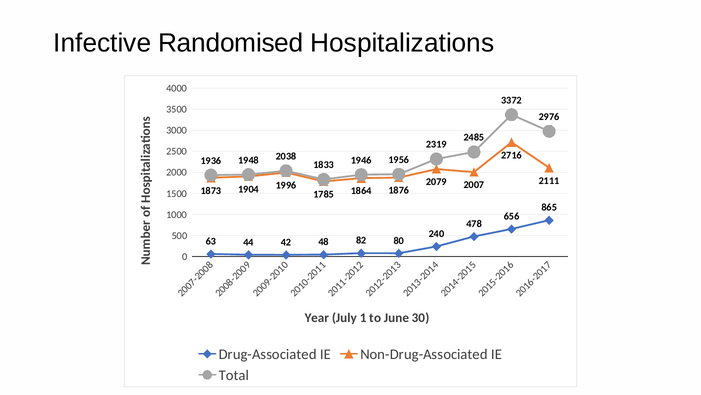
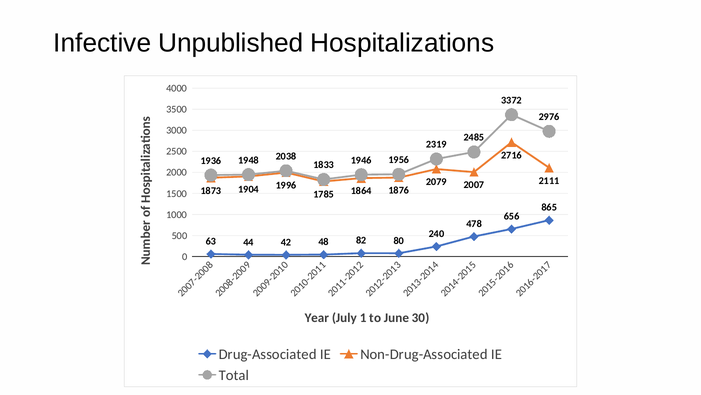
Randomised: Randomised -> Unpublished (231, 43)
